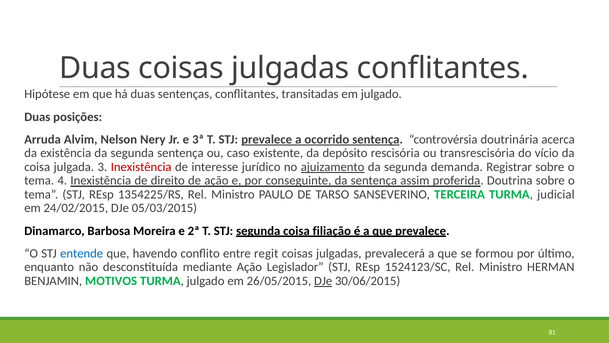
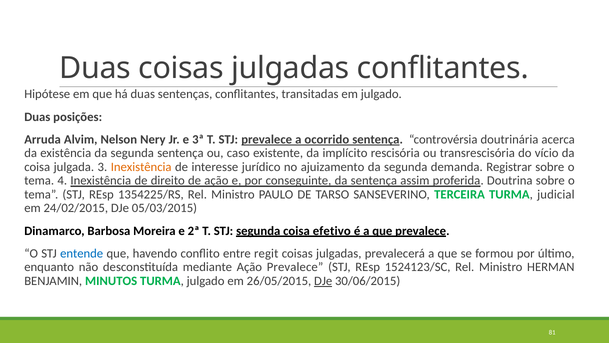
depósito: depósito -> implícito (345, 153)
Inexistência colour: red -> orange (141, 167)
ajuizamento underline: present -> none (333, 167)
filiação: filiação -> efetivo (332, 231)
Ação Legislador: Legislador -> Prevalece (295, 267)
MOTIVOS: MOTIVOS -> MINUTOS (111, 281)
